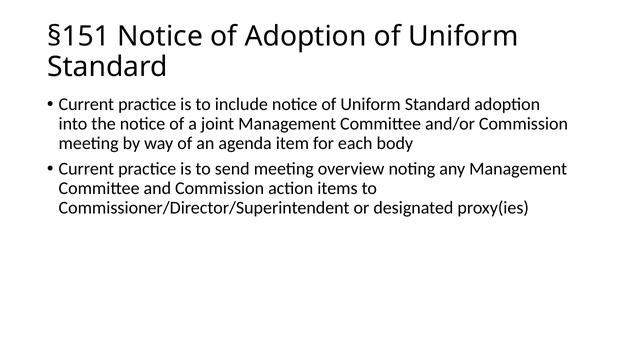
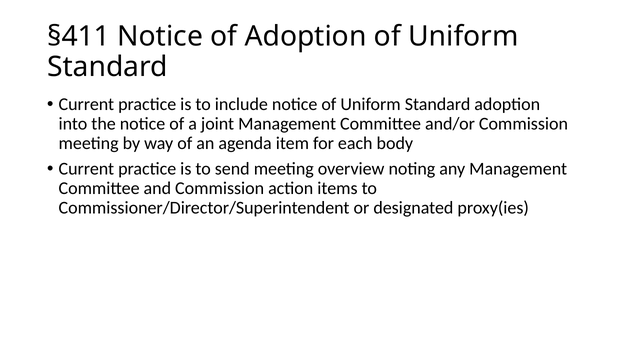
§151: §151 -> §411 (79, 37)
